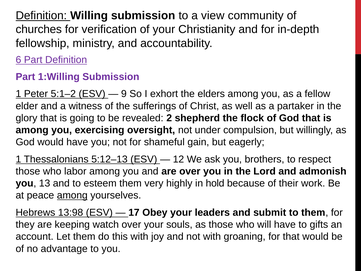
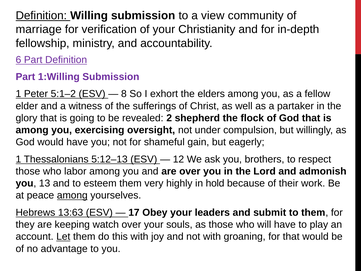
churches: churches -> marriage (39, 29)
9: 9 -> 8 (124, 94)
13:98: 13:98 -> 13:63 (71, 212)
gifts: gifts -> play (319, 224)
Let underline: none -> present (63, 236)
